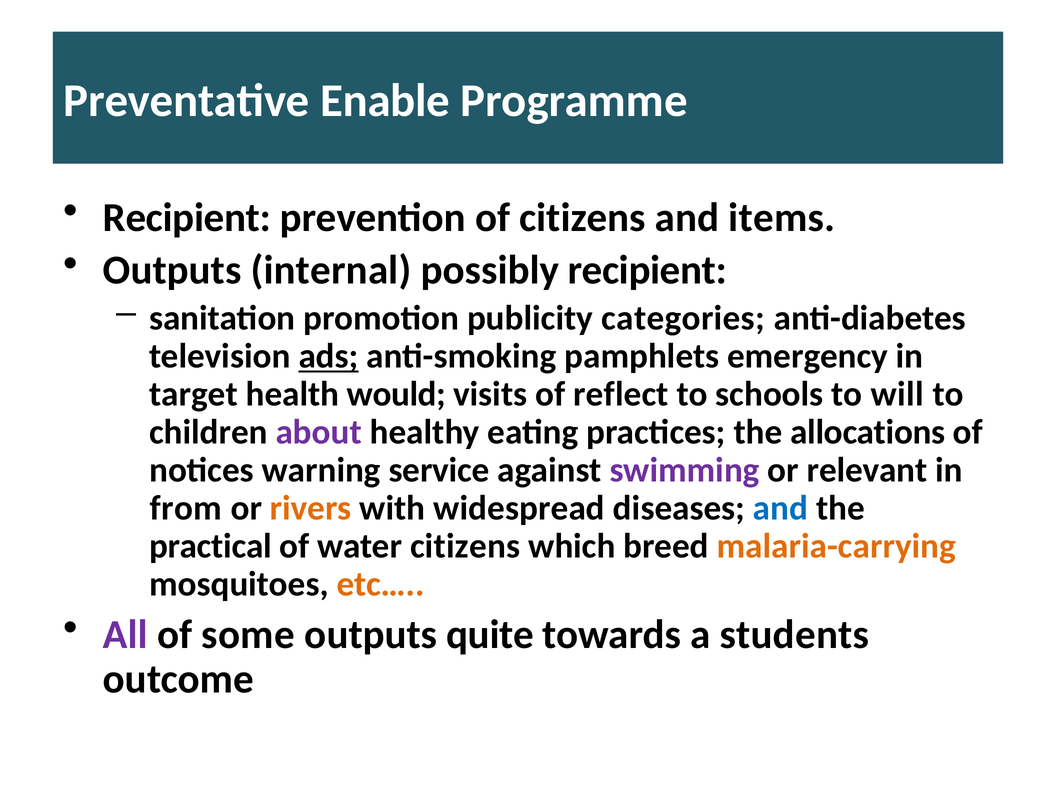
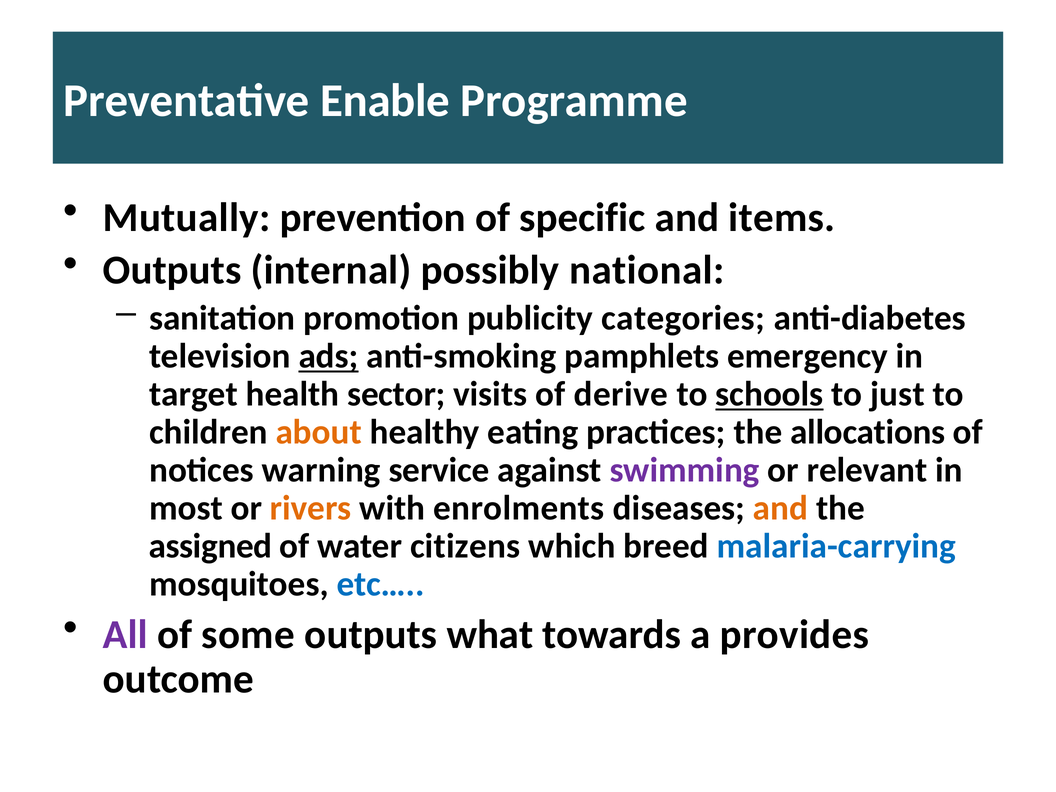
Recipient: Recipient -> Mutually (187, 218)
of citizens: citizens -> specific (583, 218)
possibly recipient: recipient -> national (647, 270)
would: would -> sector (396, 394)
reflect: reflect -> derive (621, 394)
schools underline: none -> present (769, 394)
will: will -> just (898, 394)
about colour: purple -> orange (319, 432)
from: from -> most (186, 508)
widespread: widespread -> enrolments (519, 508)
and colour: blue -> orange (781, 508)
practical: practical -> assigned (210, 546)
malaria-carrying colour: orange -> blue (836, 546)
etc… colour: orange -> blue (380, 584)
quite: quite -> what (490, 635)
students: students -> provides (794, 635)
